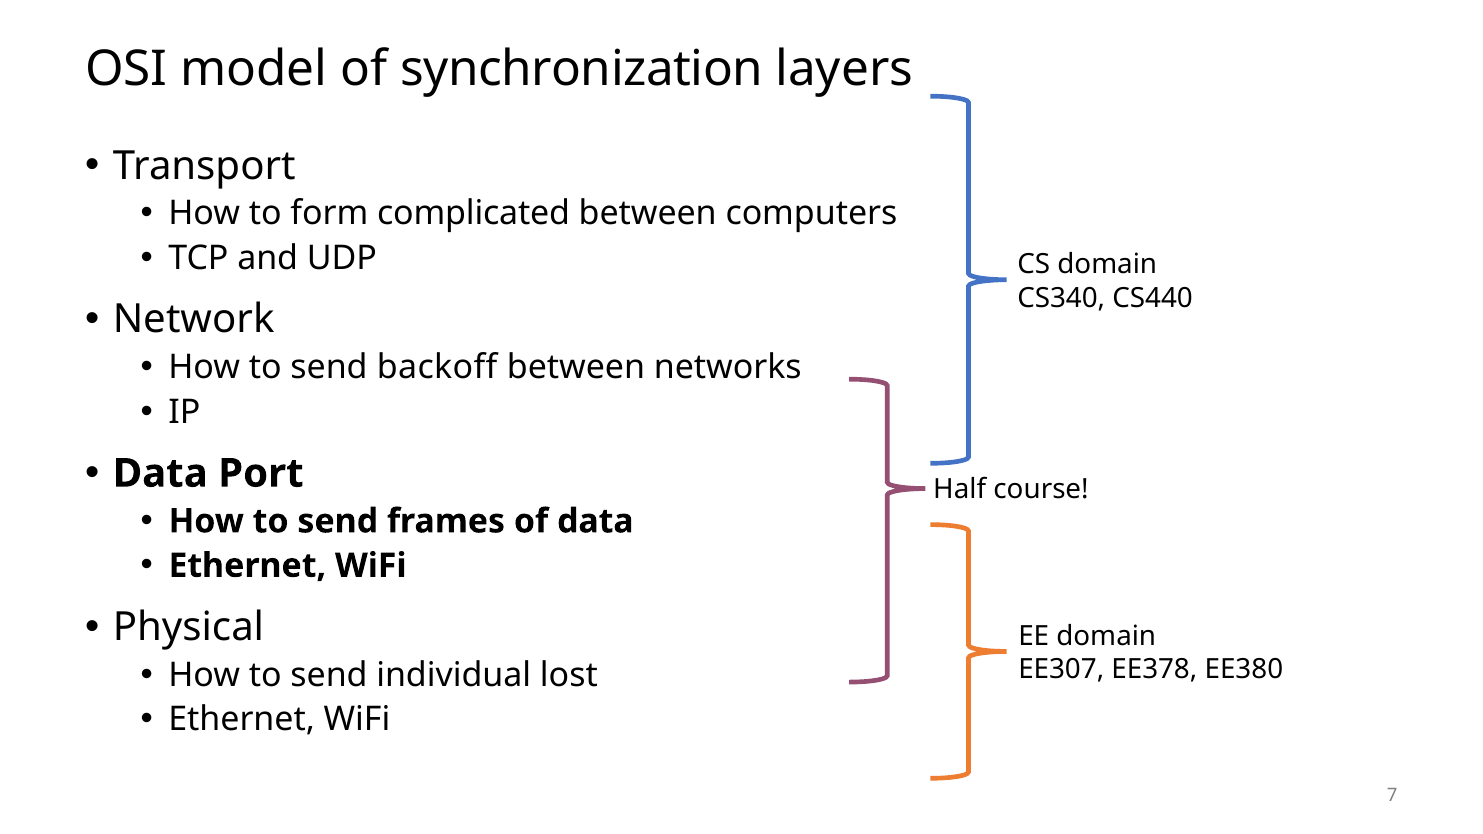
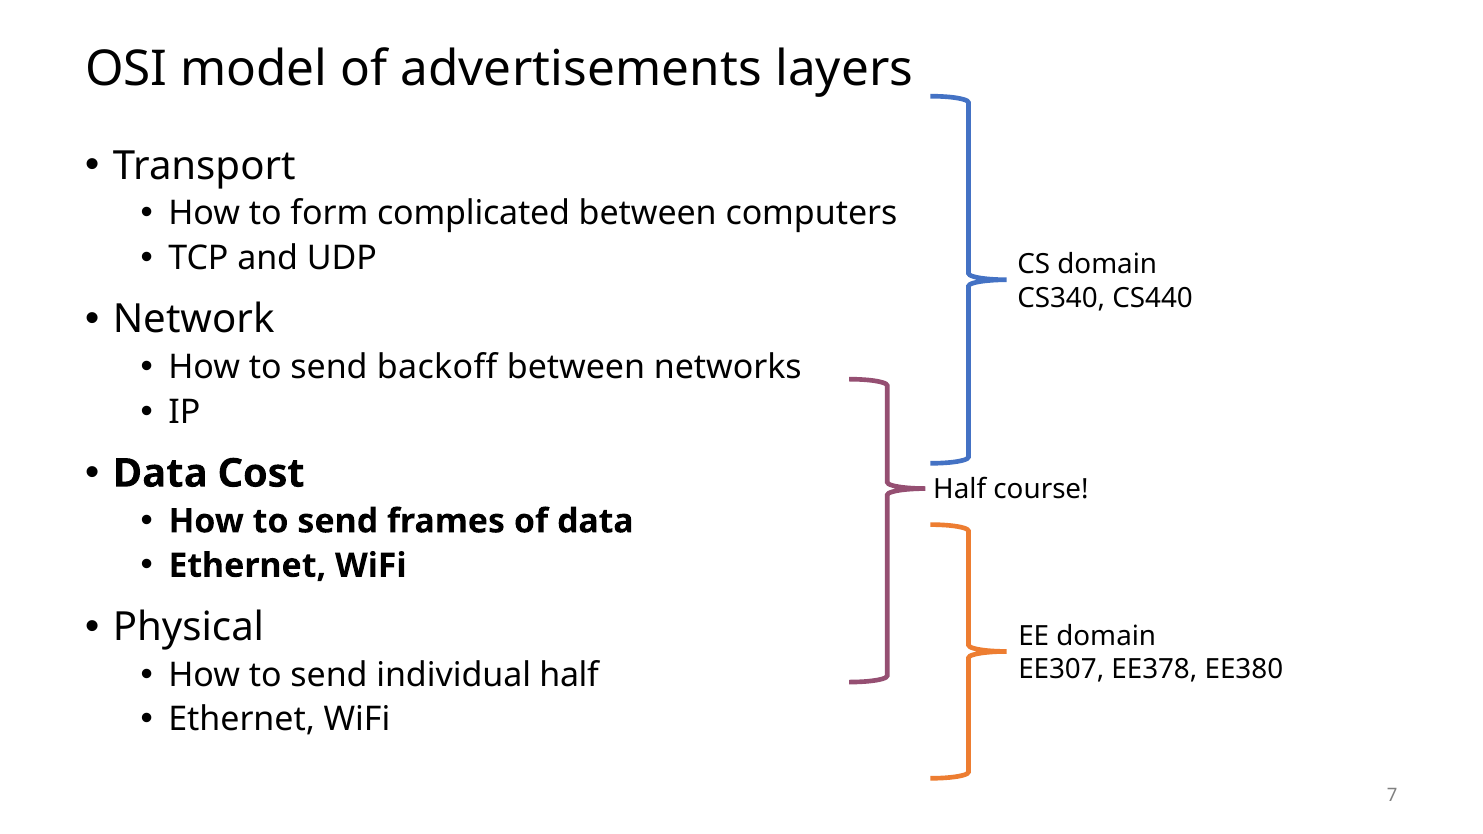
synchronization: synchronization -> advertisements (581, 69)
Port: Port -> Cost (261, 474)
individual lost: lost -> half (569, 675)
